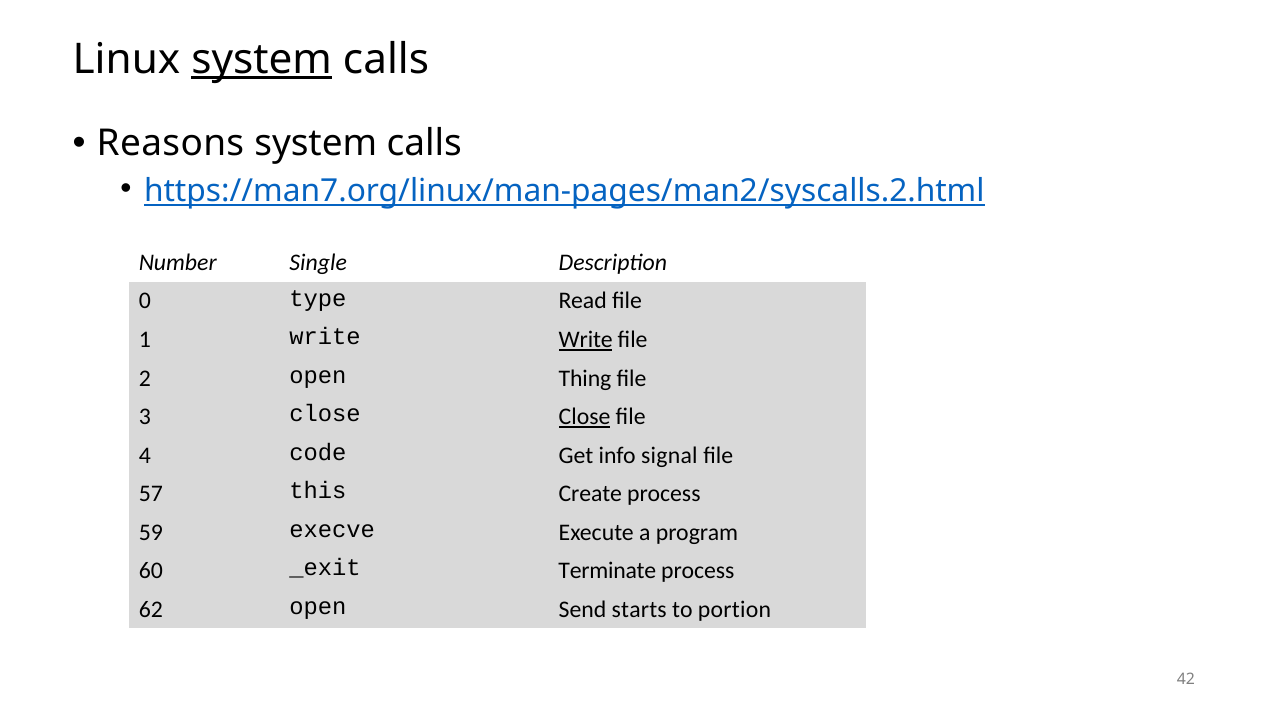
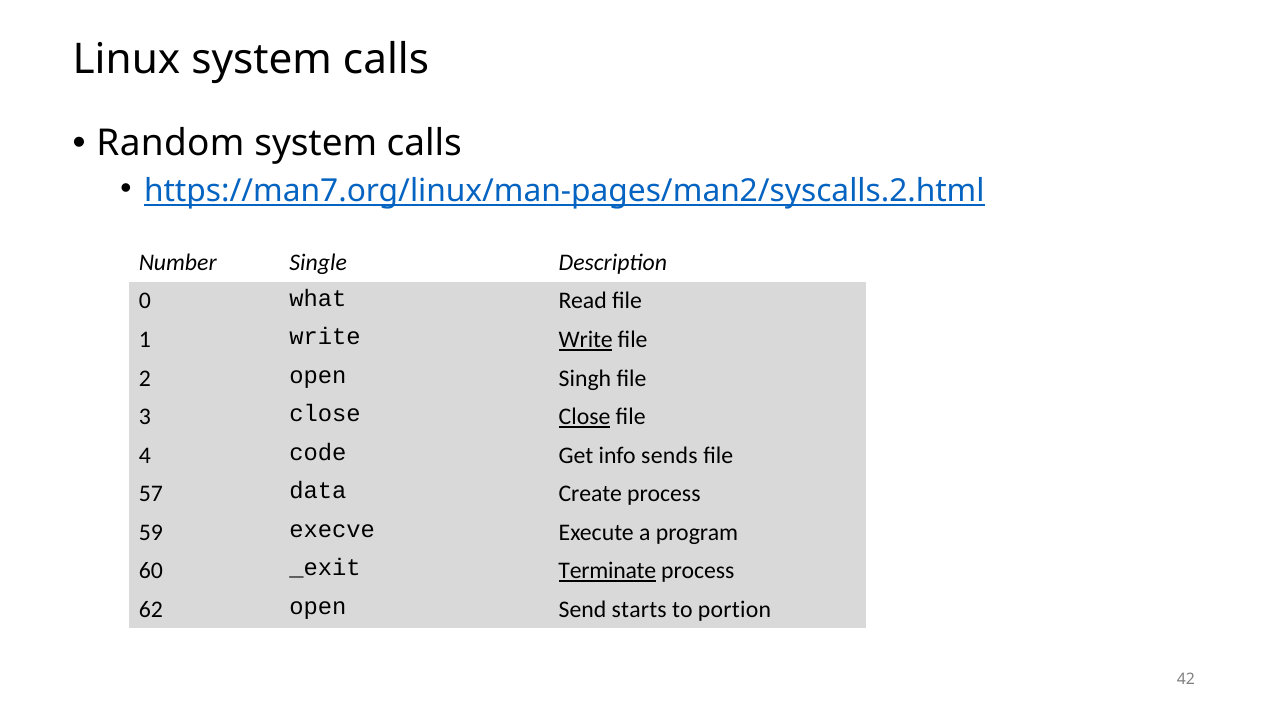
system underline: present -> none (262, 59)
Reasons: Reasons -> Random (170, 143)
type: type -> what (318, 298)
Thing: Thing -> Singh (585, 378)
signal: signal -> sends (669, 455)
this: this -> data (318, 491)
Terminate underline: none -> present (607, 571)
